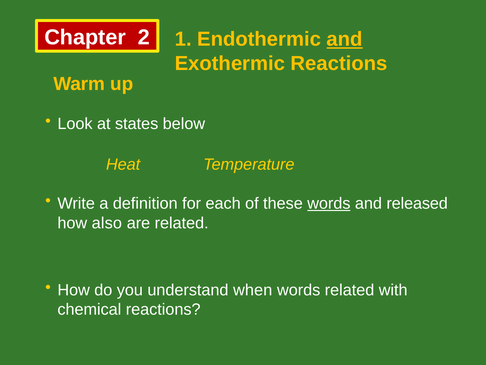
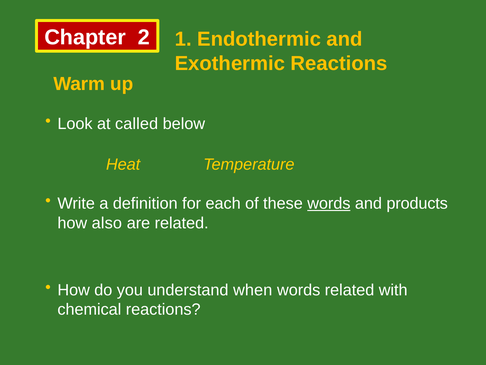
and underline: present -> none (345, 39)
states: states -> called (137, 124)
released: released -> products (417, 203)
